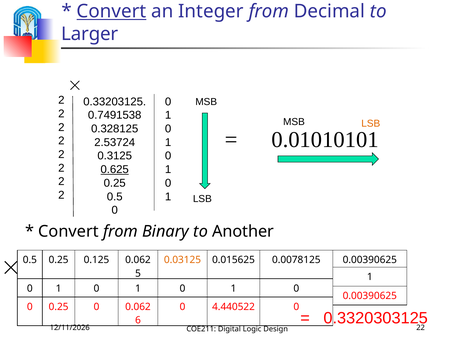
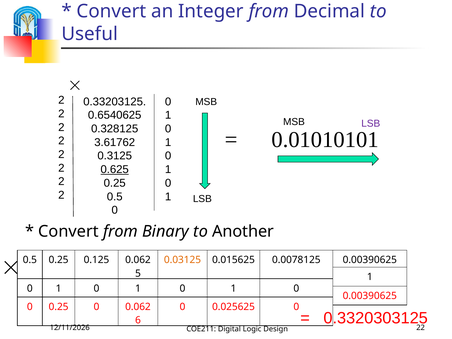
Convert underline: present -> none (111, 11)
Larger: Larger -> Useful (90, 34)
0.7491538: 0.7491538 -> 0.6540625 (115, 115)
LSB colour: orange -> purple (371, 124)
2.53724: 2.53724 -> 3.61762 (115, 142)
4.440522: 4.440522 -> 0.025625 (233, 307)
